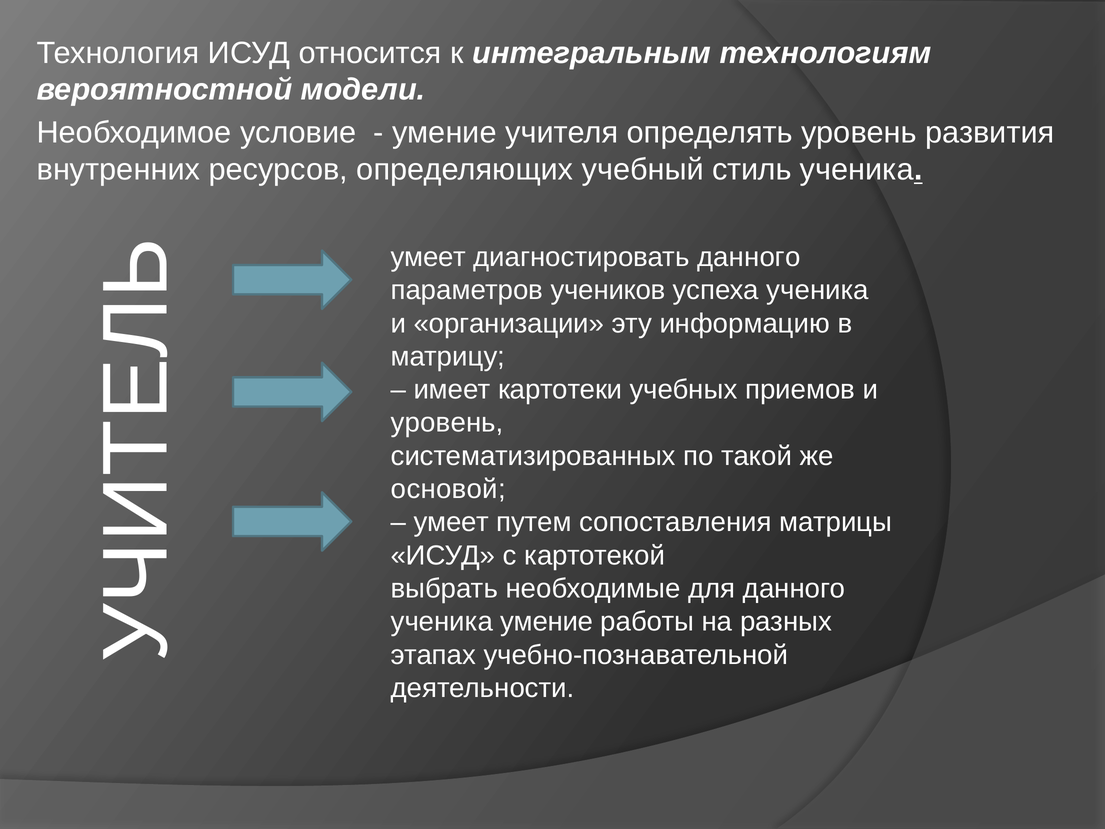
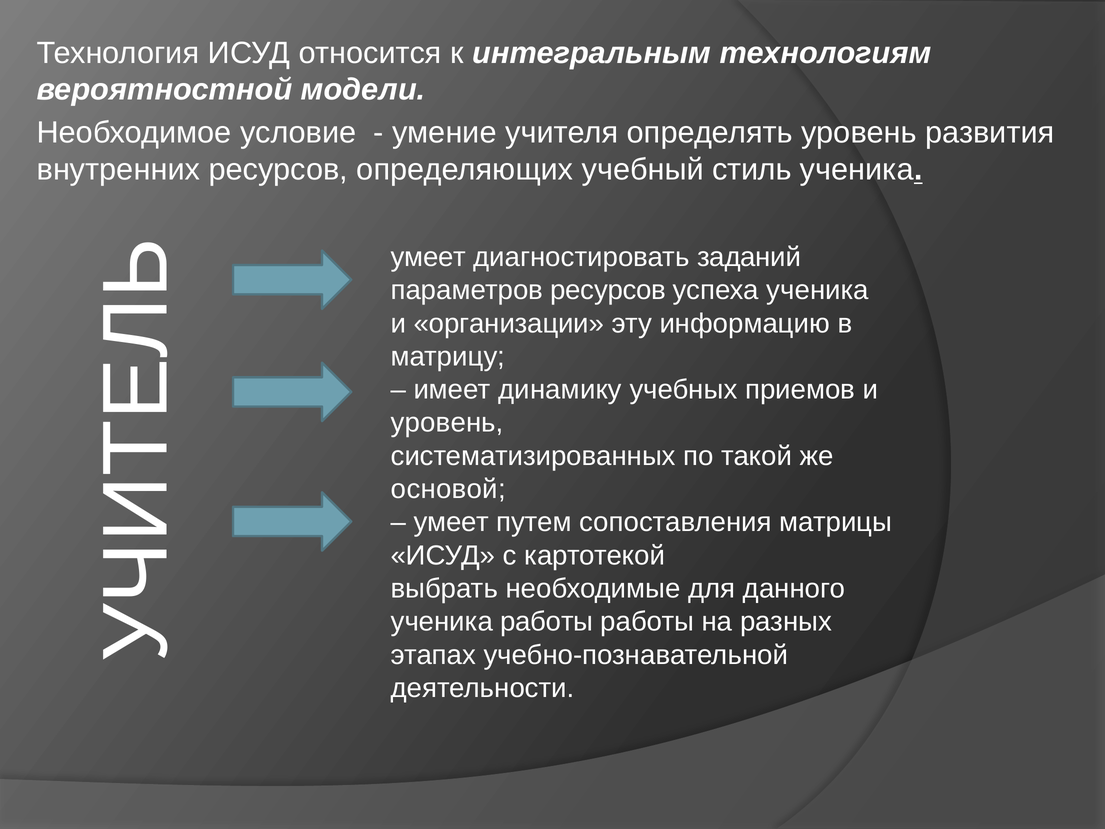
диагностировать данного: данного -> заданий (749, 257)
параметров учеников: учеников -> ресурсов (608, 290)
картотеки: картотеки -> динамику (560, 390)
ученика умение: умение -> работы (547, 622)
